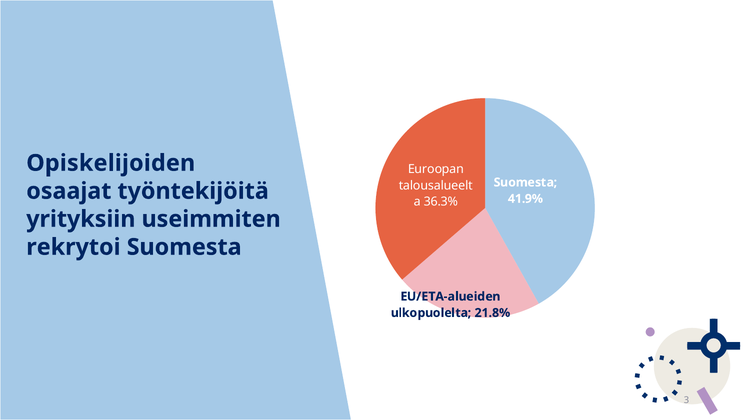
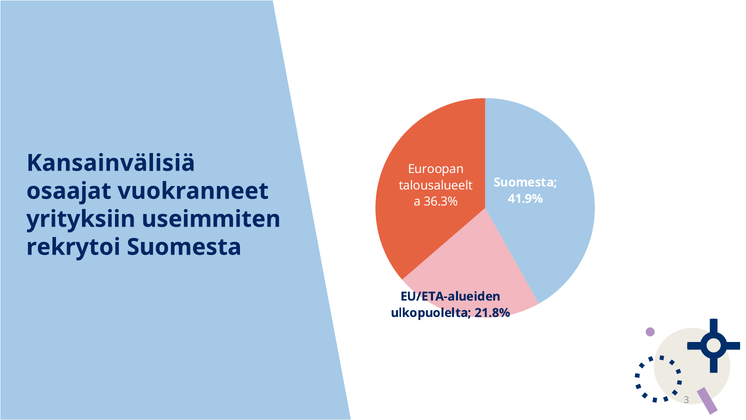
Opiskelijoiden: Opiskelijoiden -> Kansainvälisiä (111, 163)
työntekijöitä: työntekijöitä -> vuokranneet (193, 191)
